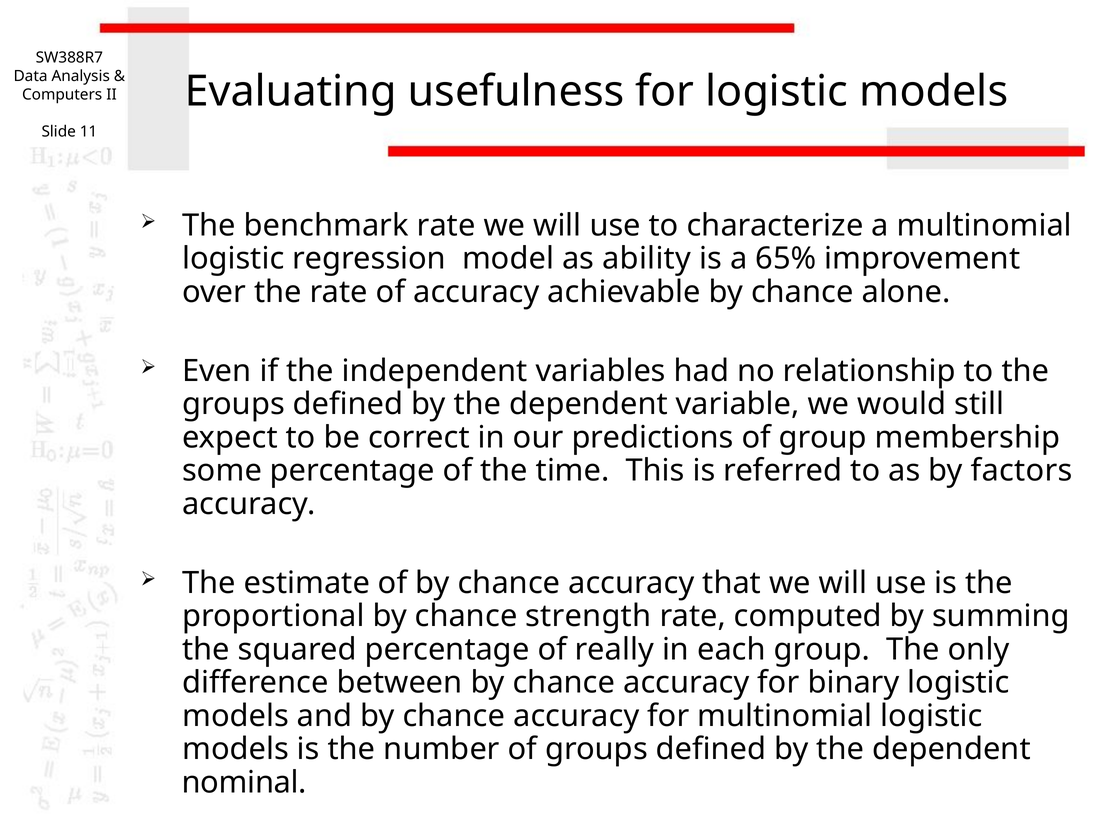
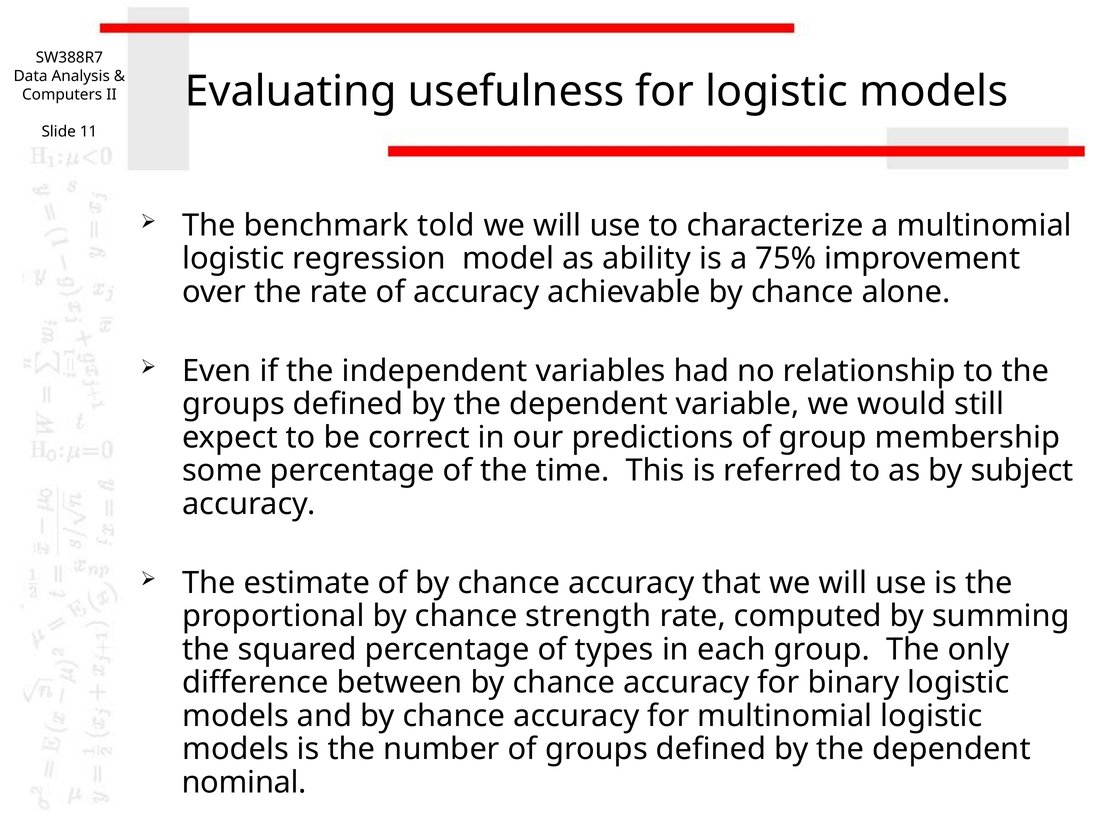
benchmark rate: rate -> told (446, 226)
65%: 65% -> 75% (786, 259)
factors: factors -> subject (1022, 471)
really: really -> types (614, 650)
